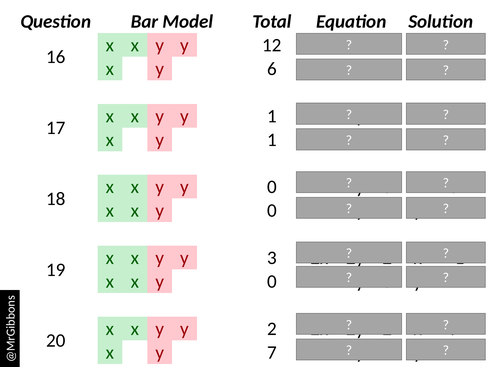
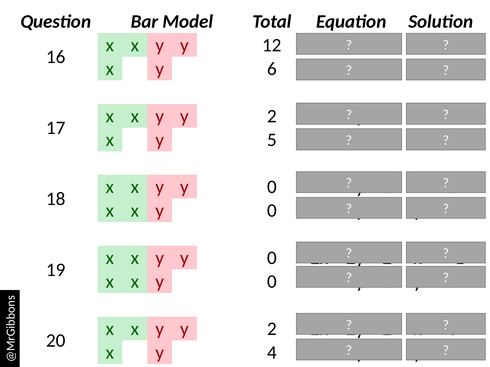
1: 1 -> 2 (272, 116)
x y 1: 1 -> 5 (272, 140)
3: 3 -> 0 (272, 258)
7: 7 -> 4 (272, 353)
